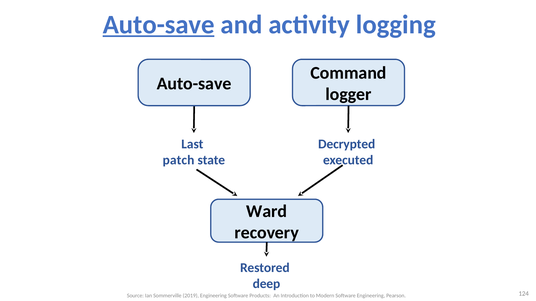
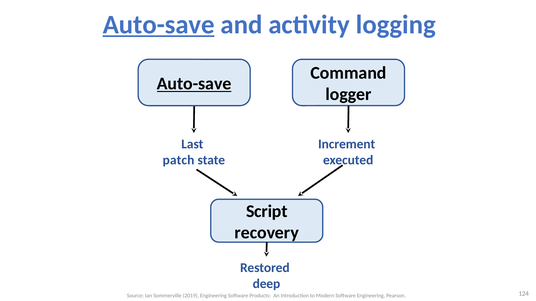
Auto-save underline: none -> present (194, 84)
Decrypted: Decrypted -> Increment (347, 144)
Ward: Ward -> Script (267, 212)
